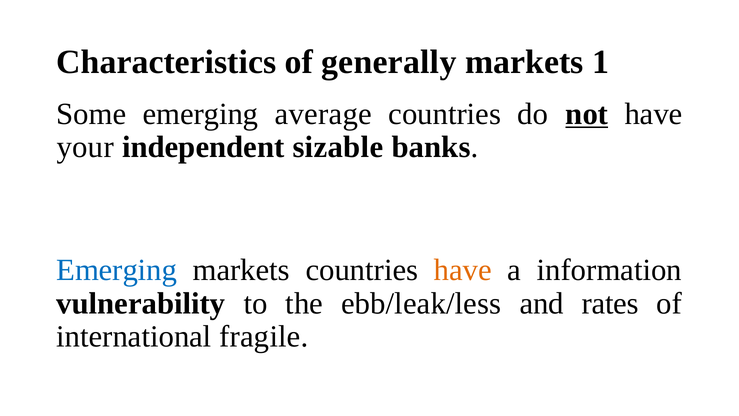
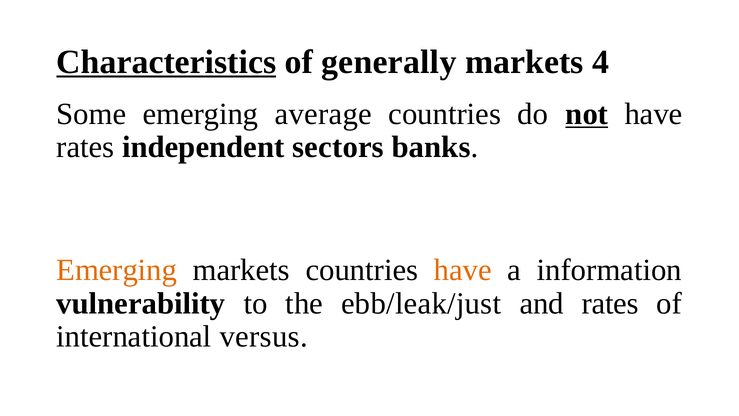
Characteristics underline: none -> present (166, 62)
1: 1 -> 4 (601, 62)
your: your -> rates (85, 147)
sizable: sizable -> sectors (338, 147)
Emerging colour: blue -> orange (117, 270)
ebb/leak/less: ebb/leak/less -> ebb/leak/just (421, 303)
fragile: fragile -> versus (264, 336)
